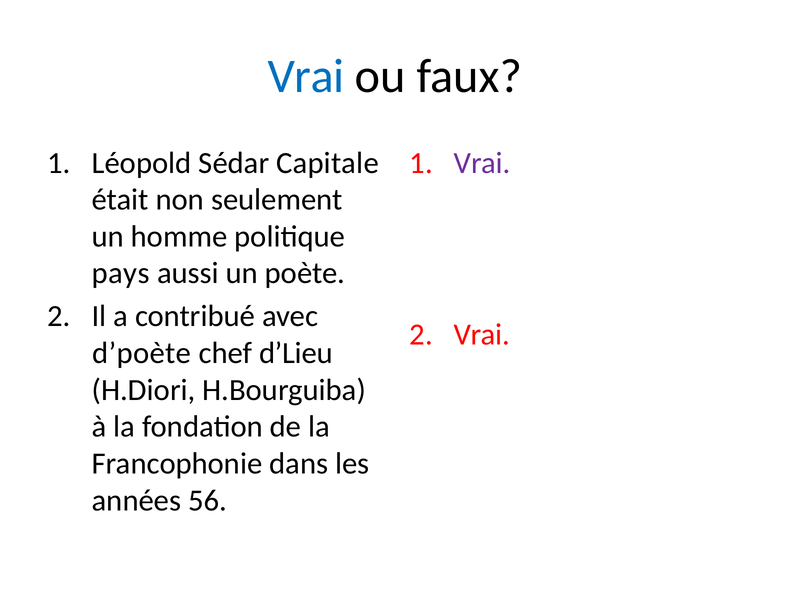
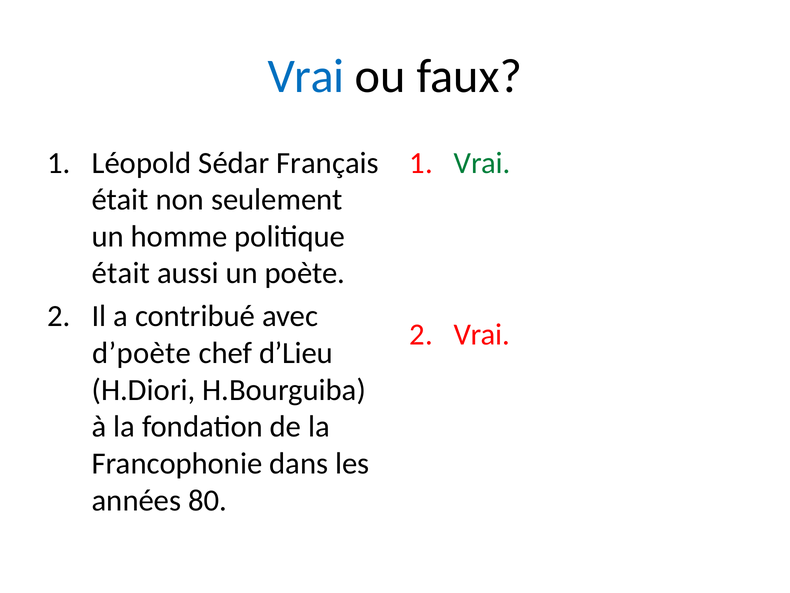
Capitale: Capitale -> Français (328, 163)
Vrai colour: purple -> green (482, 163)
pays: pays -> était (121, 273)
56: 56 -> 80 (208, 500)
